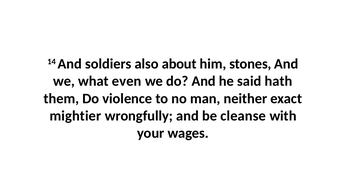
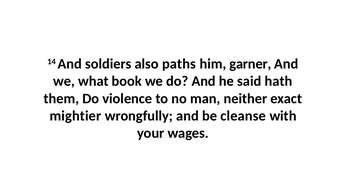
about: about -> paths (179, 64)
stones: stones -> garner (250, 64)
even: even -> book (127, 81)
